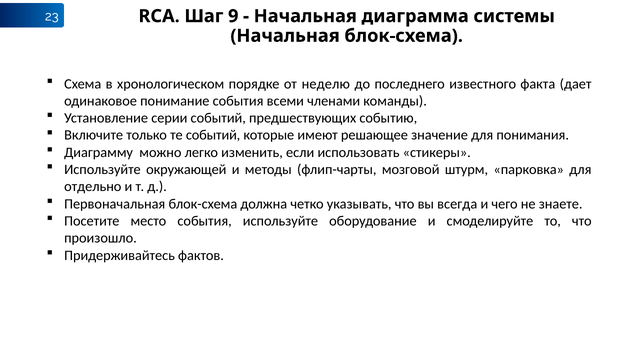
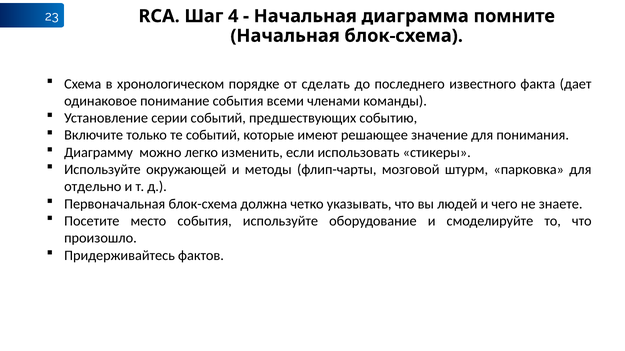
9: 9 -> 4 (233, 16)
системы: системы -> помните (514, 16)
неделю: неделю -> сделать (326, 84)
всегда: всегда -> людей (457, 204)
